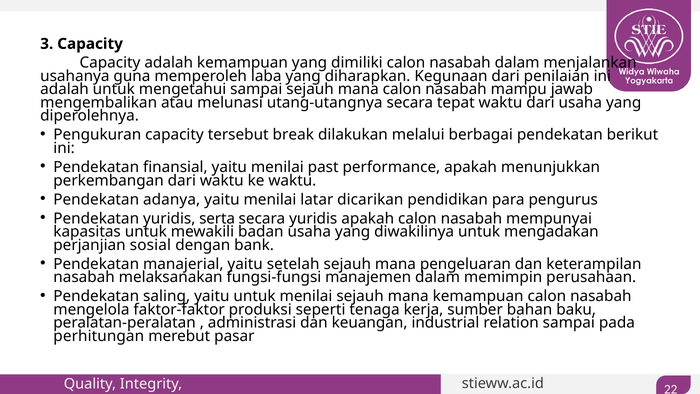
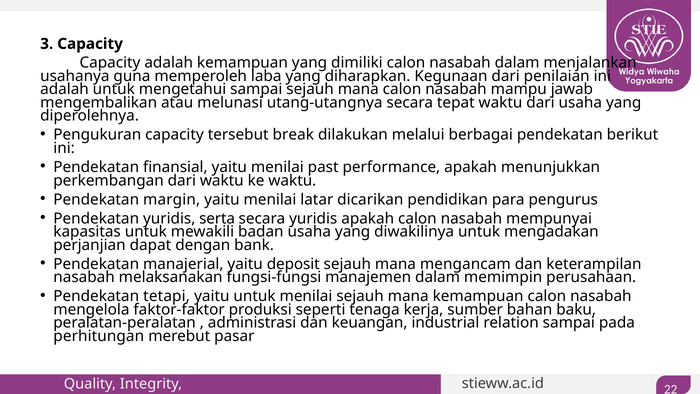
adanya: adanya -> margin (172, 199)
sosial: sosial -> dapat (150, 245)
setelah: setelah -> deposit (293, 264)
pengeluaran: pengeluaran -> mengancam (465, 264)
saling: saling -> tetapi (167, 296)
